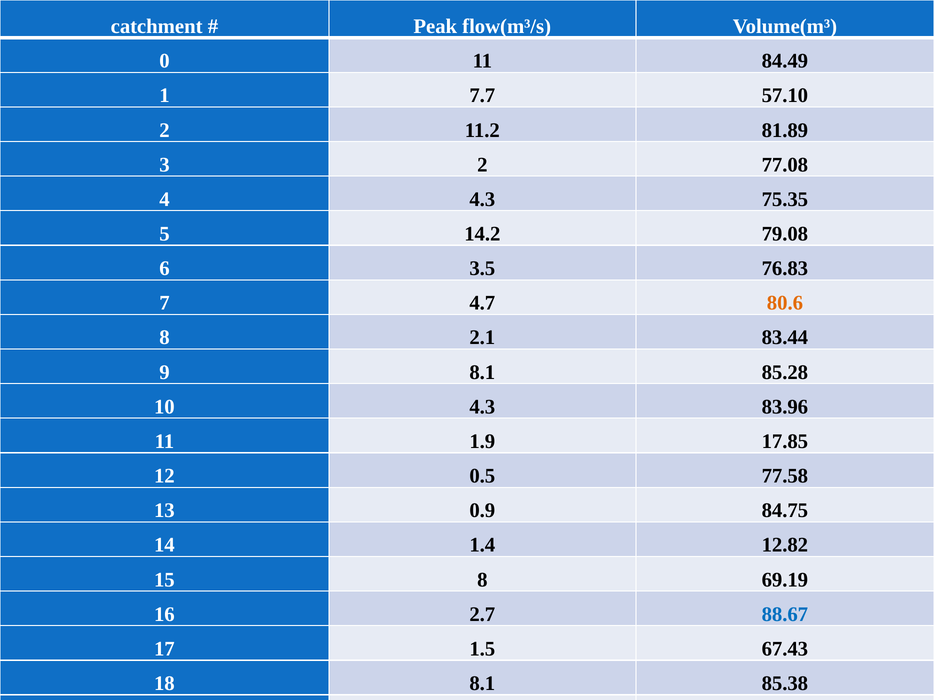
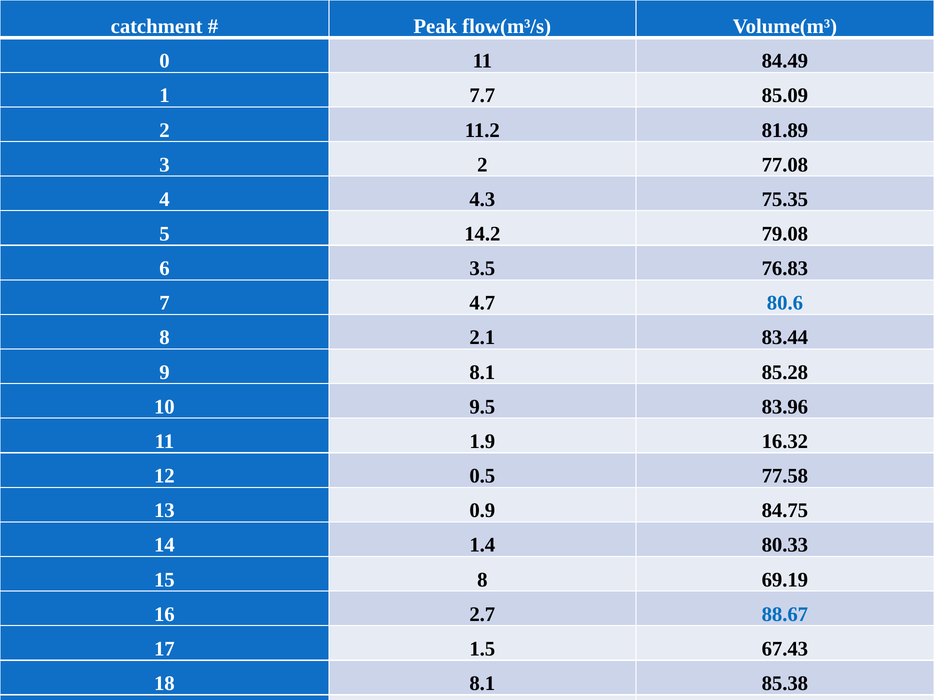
57.10: 57.10 -> 85.09 (785, 96)
80.6 colour: orange -> blue (785, 303)
10 4.3: 4.3 -> 9.5 (482, 407)
17.85: 17.85 -> 16.32 (785, 442)
12.82: 12.82 -> 80.33 (785, 546)
